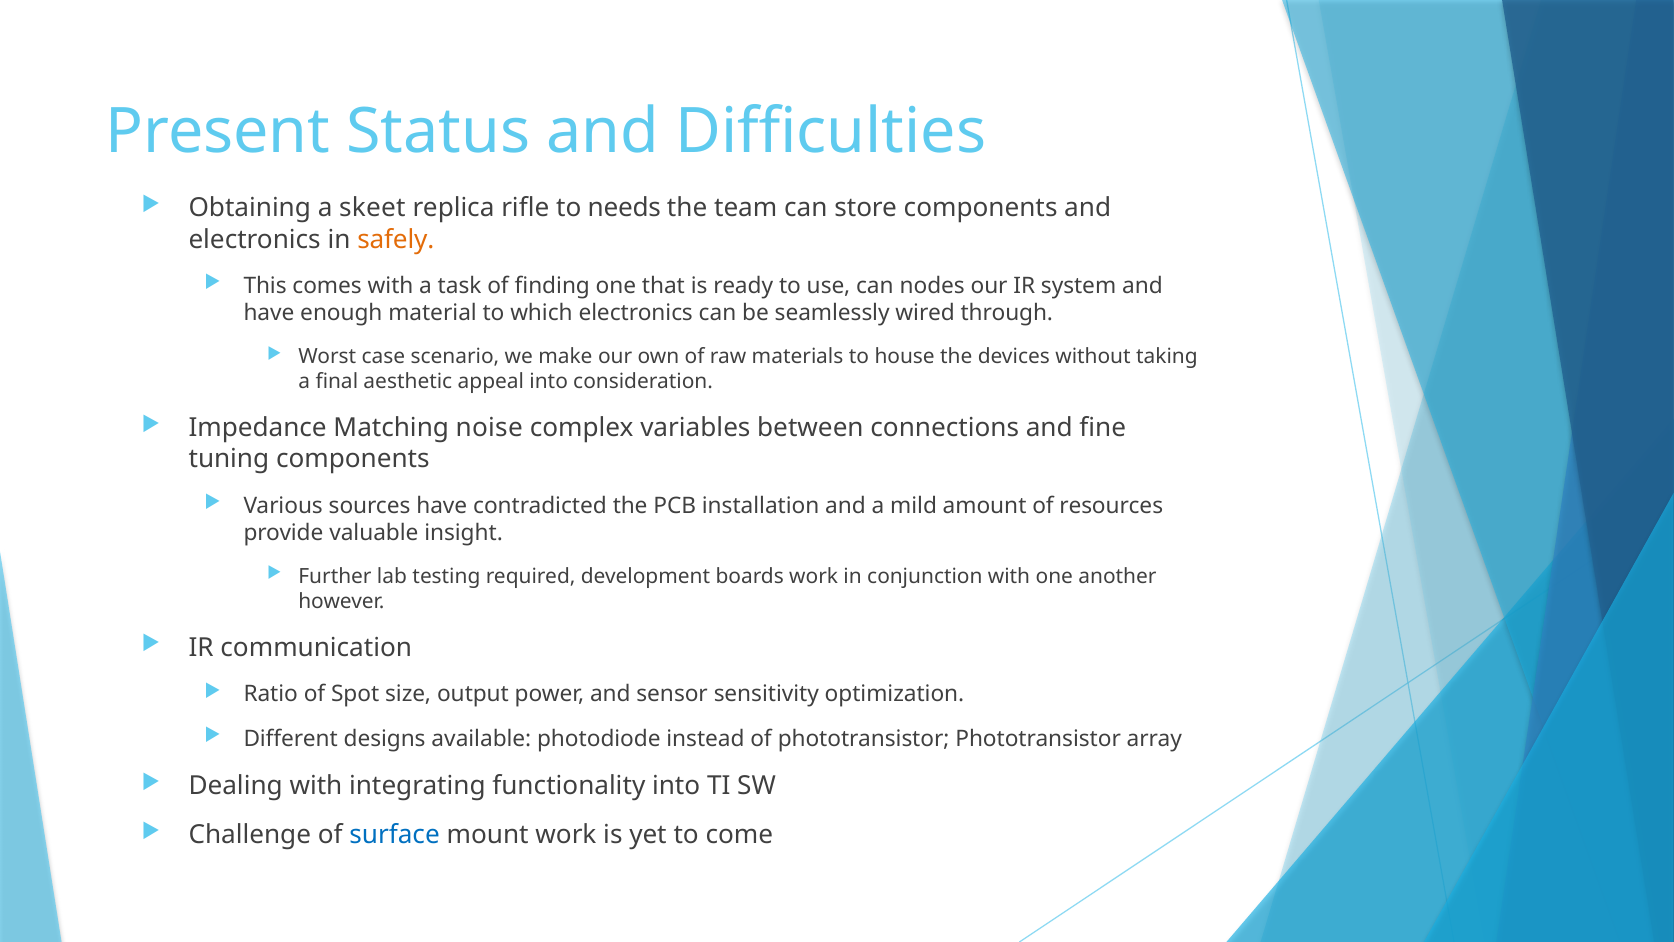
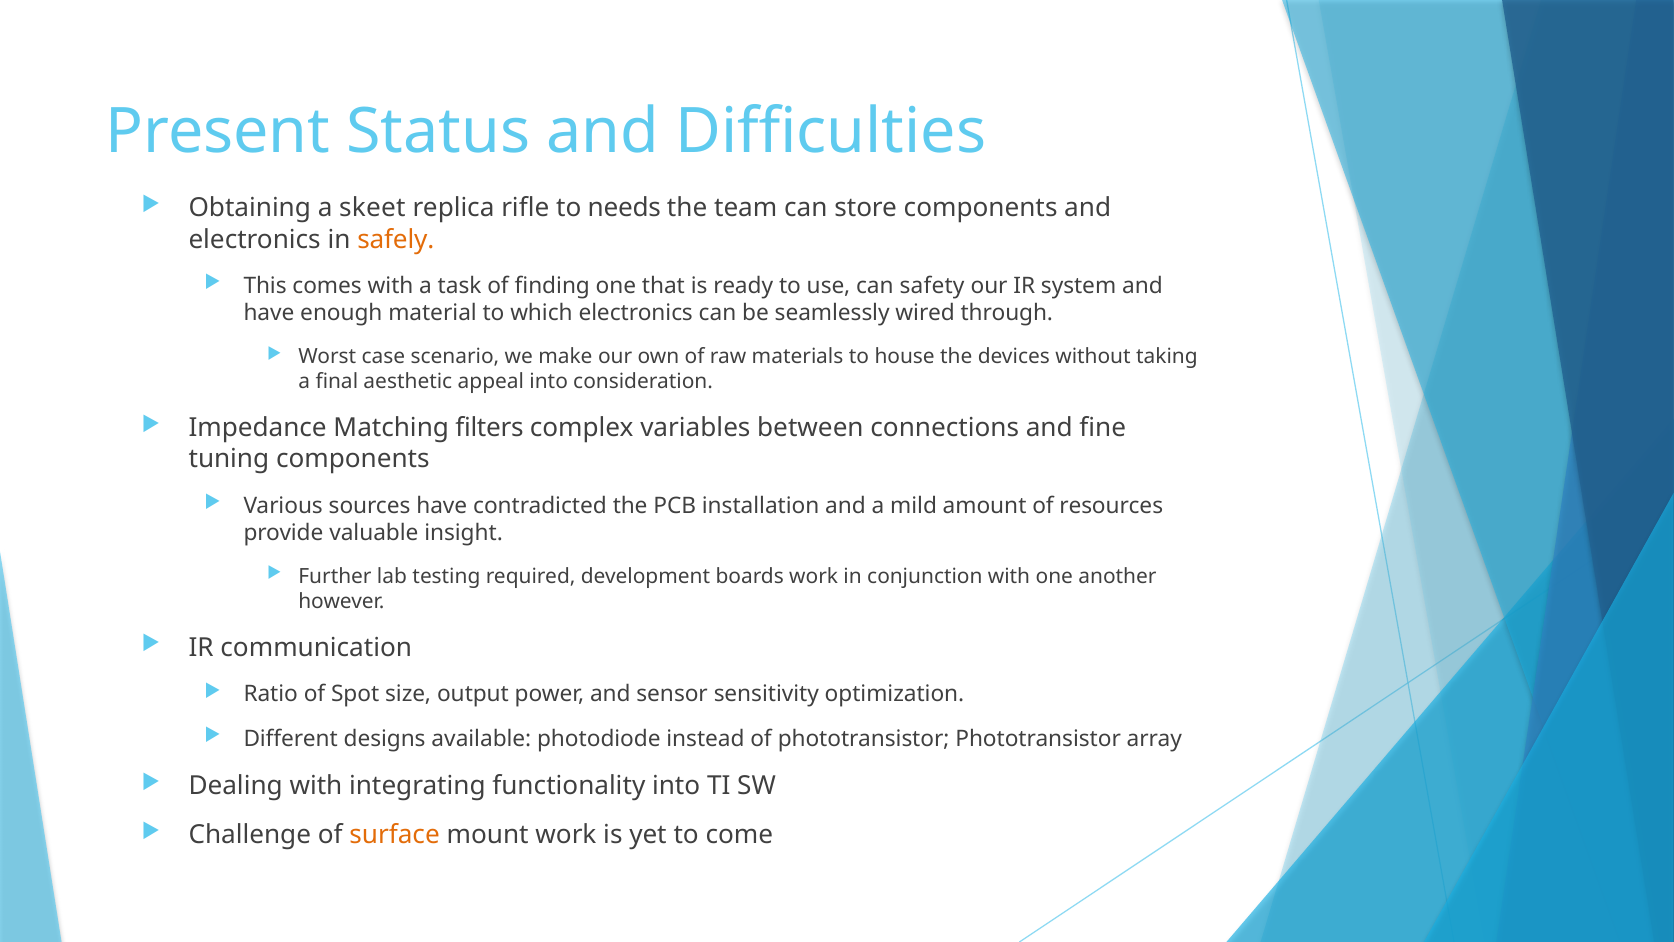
nodes: nodes -> safety (932, 286)
noise: noise -> filters (490, 428)
surface colour: blue -> orange (395, 835)
